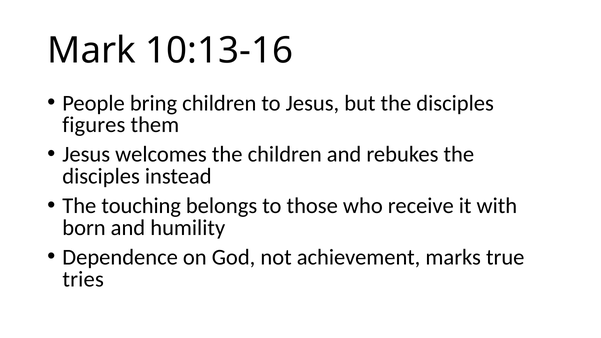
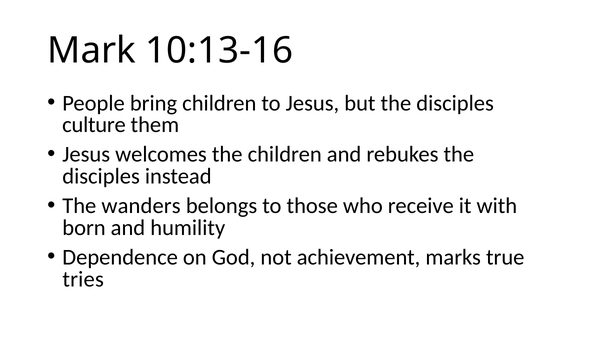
figures: figures -> culture (94, 125)
touching: touching -> wanders (141, 206)
